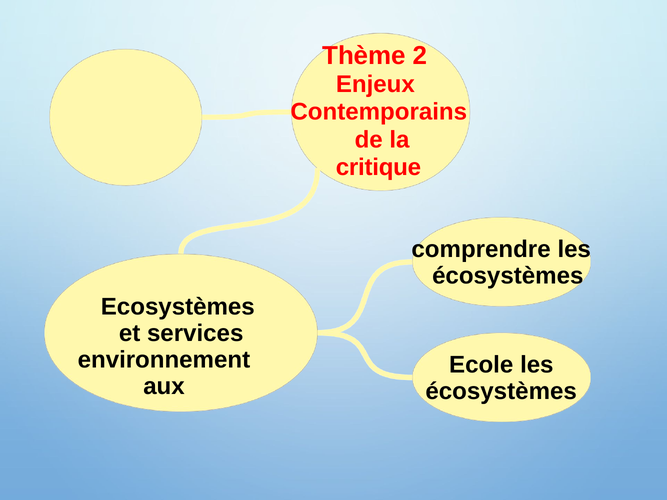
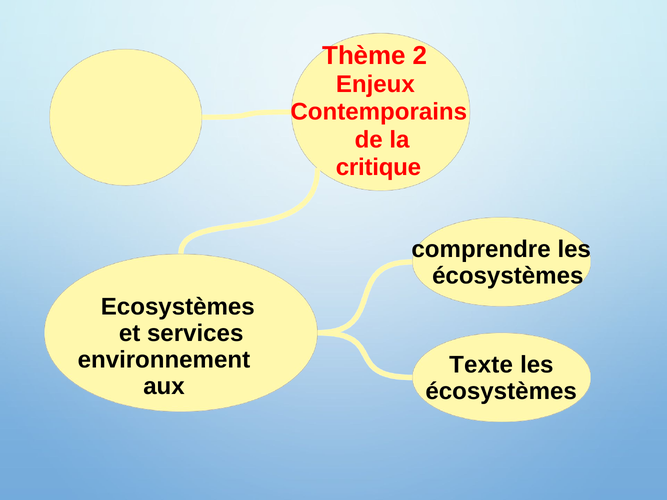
Ecole: Ecole -> Texte (481, 365)
